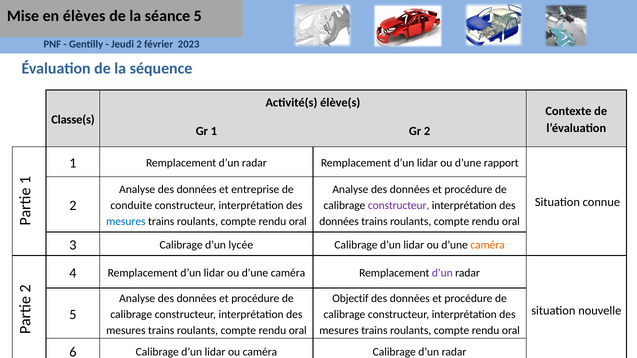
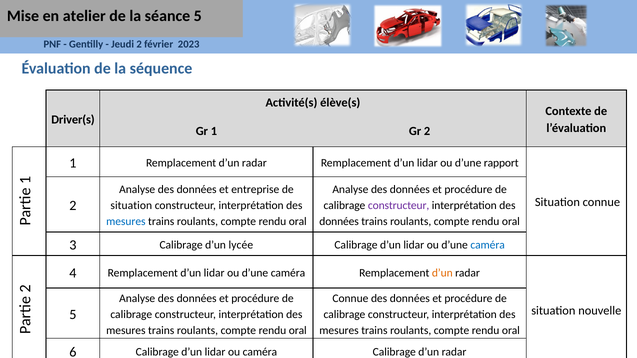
élèves: élèves -> atelier (84, 16)
Classe(s: Classe(s -> Driver(s (73, 120)
conduite: conduite -> situation (131, 206)
caméra colour: orange -> blue (488, 245)
d’un colour: purple -> orange (442, 273)
Objectif: Objectif -> Connue (350, 298)
